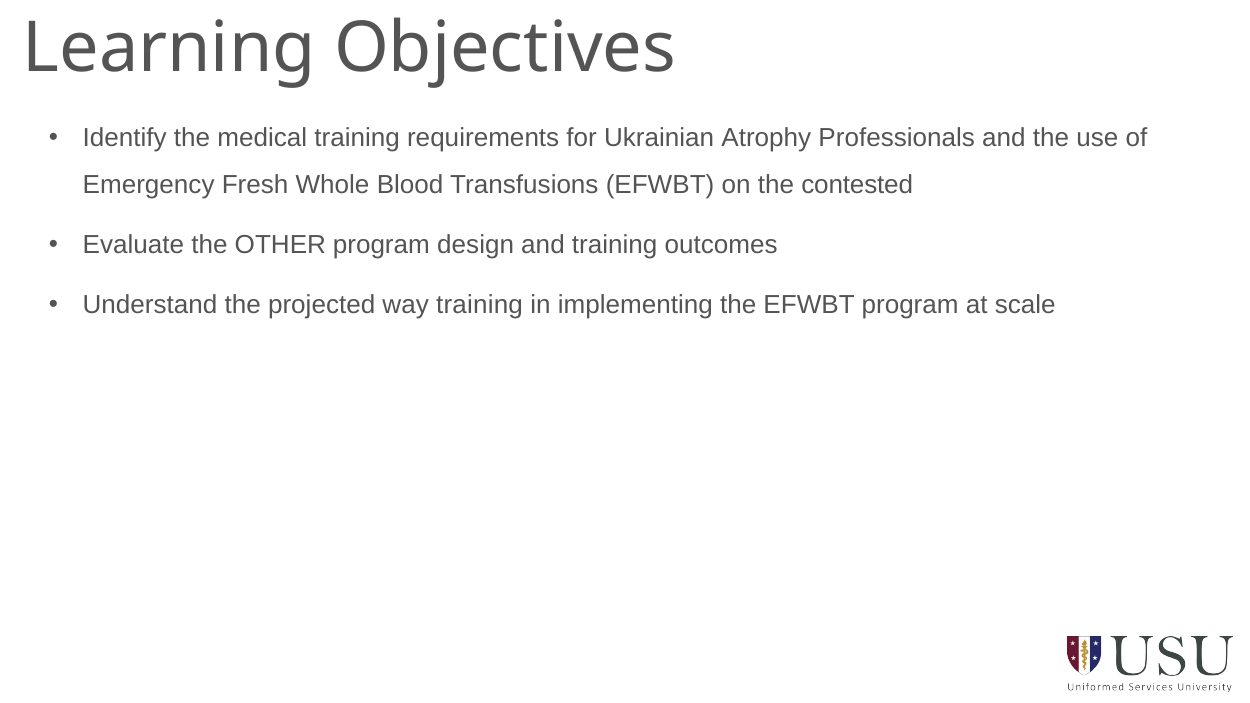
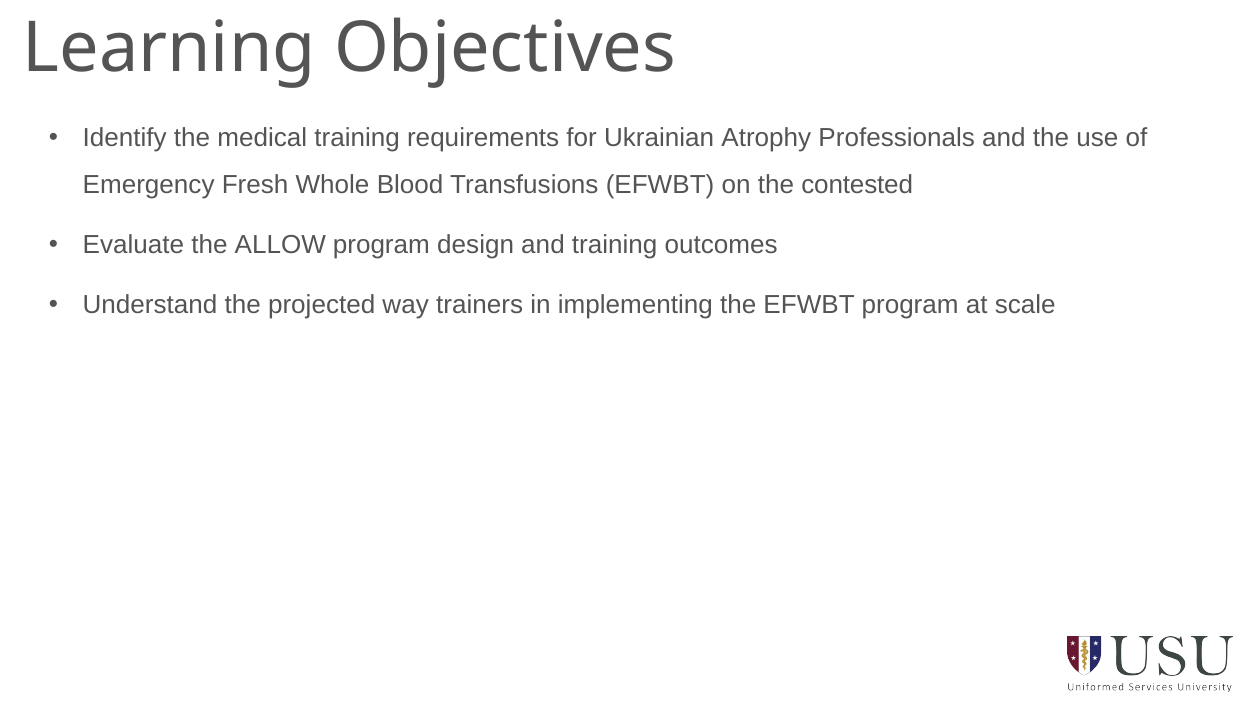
OTHER: OTHER -> ALLOW (280, 245)
way training: training -> trainers (480, 305)
